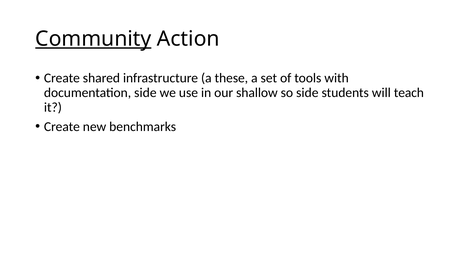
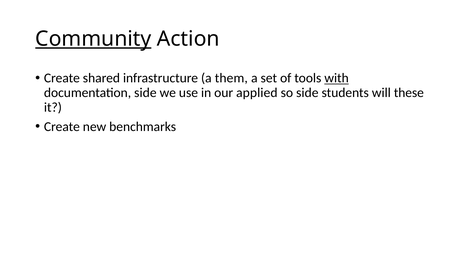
these: these -> them (231, 78)
with underline: none -> present (337, 78)
shallow: shallow -> applied (257, 93)
teach: teach -> these (409, 93)
